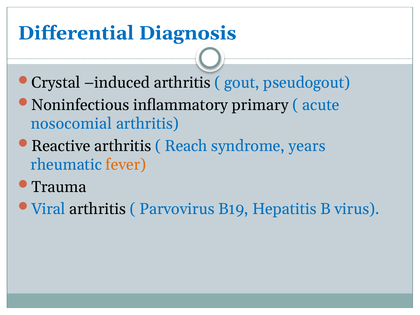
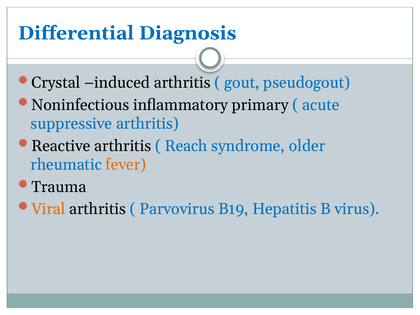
nosocomial: nosocomial -> suppressive (71, 124)
years: years -> older (307, 146)
Viral colour: blue -> orange (48, 209)
